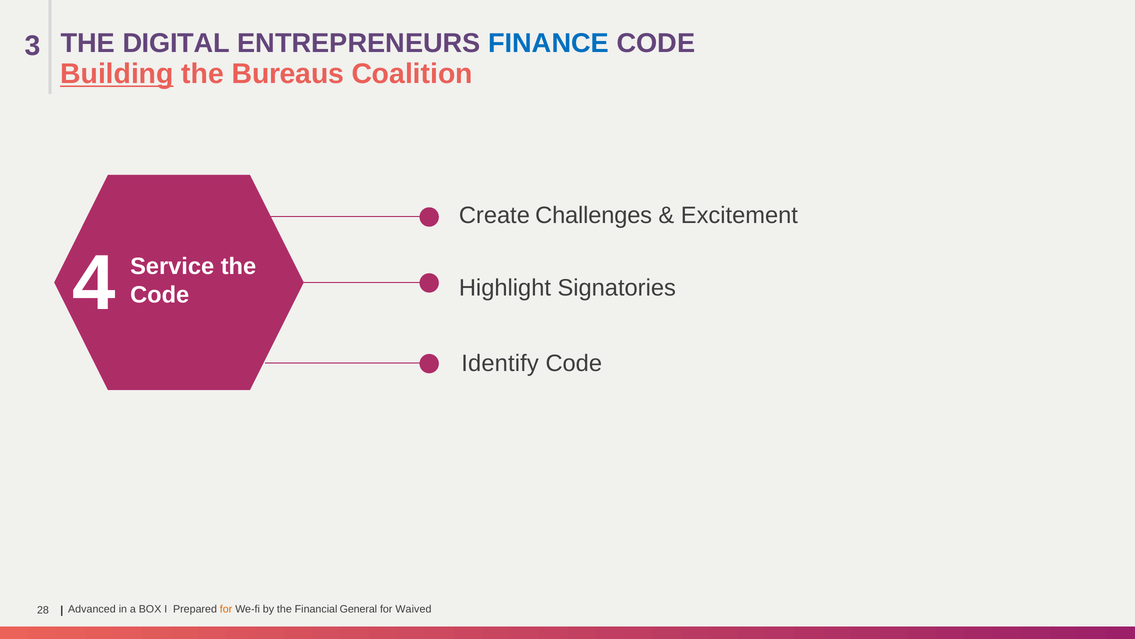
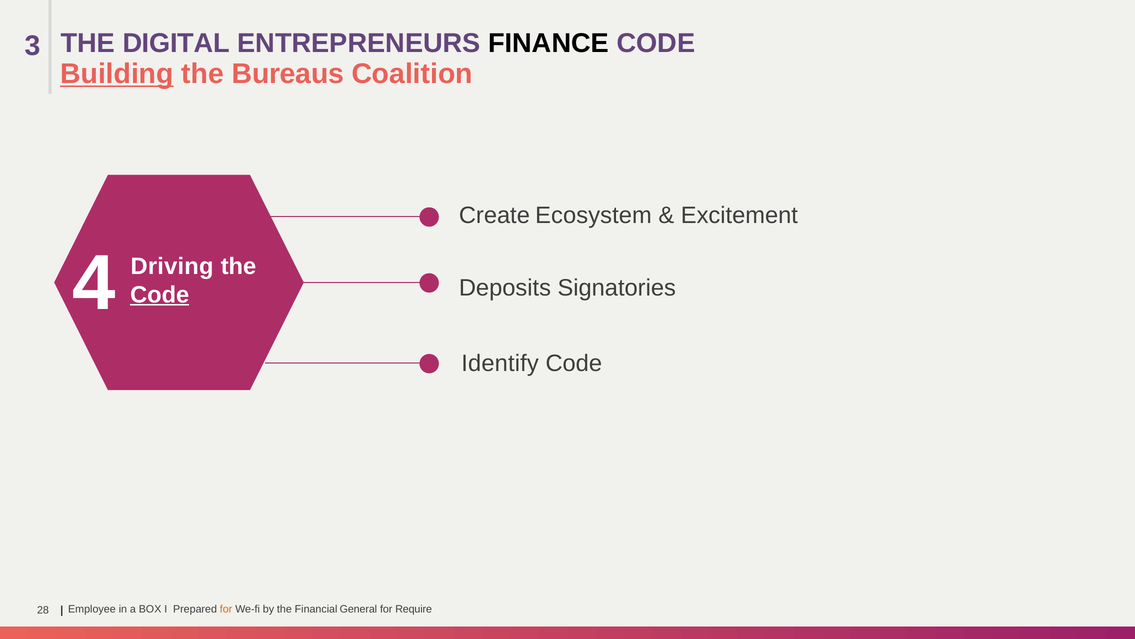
FINANCE colour: blue -> black (549, 43)
Challenges: Challenges -> Ecosystem (594, 215)
Service: Service -> Driving (172, 266)
Highlight: Highlight -> Deposits (505, 288)
Code underline: none -> present (160, 294)
Advanced: Advanced -> Employee (92, 609)
Waived: Waived -> Require (414, 609)
